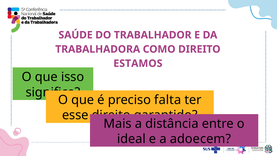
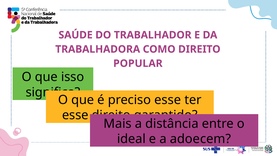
ESTAMOS: ESTAMOS -> POPULAR (138, 63)
preciso falta: falta -> esse (168, 100)
